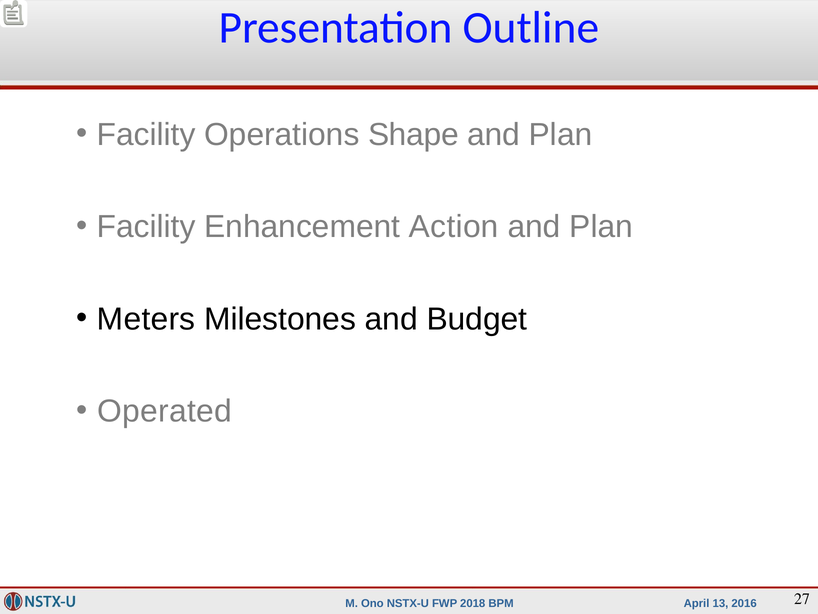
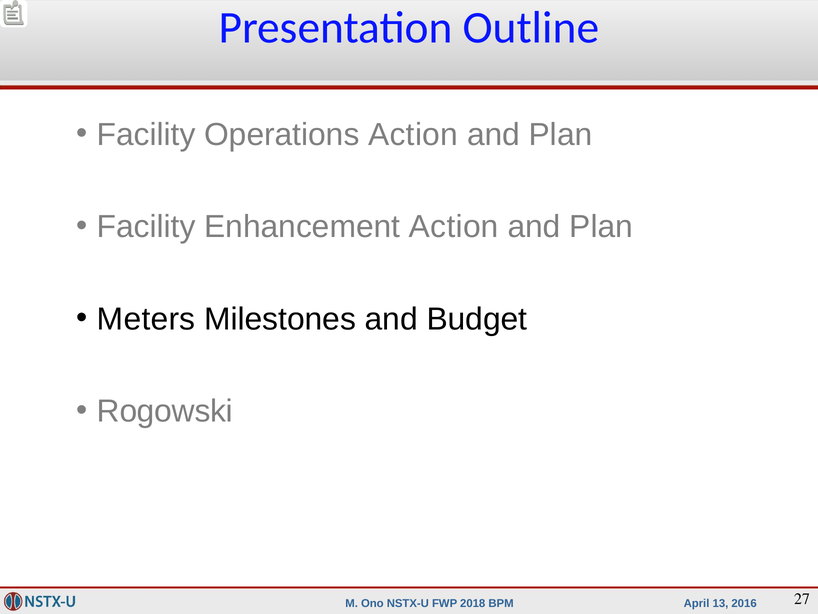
Operations Shape: Shape -> Action (413, 134)
Operated: Operated -> Rogowski (165, 411)
